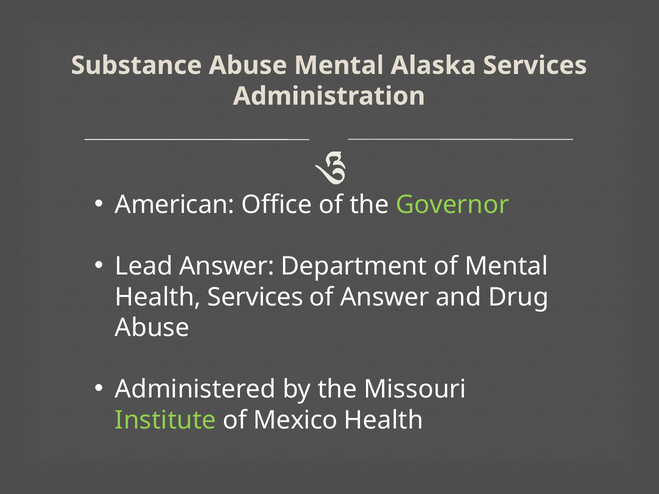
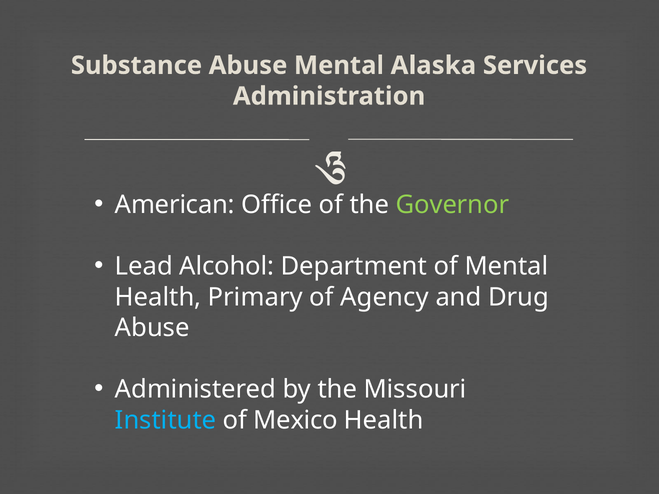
Lead Answer: Answer -> Alcohol (227, 266)
Health Services: Services -> Primary (255, 297)
of Answer: Answer -> Agency (385, 297)
Institute colour: light green -> light blue (166, 420)
